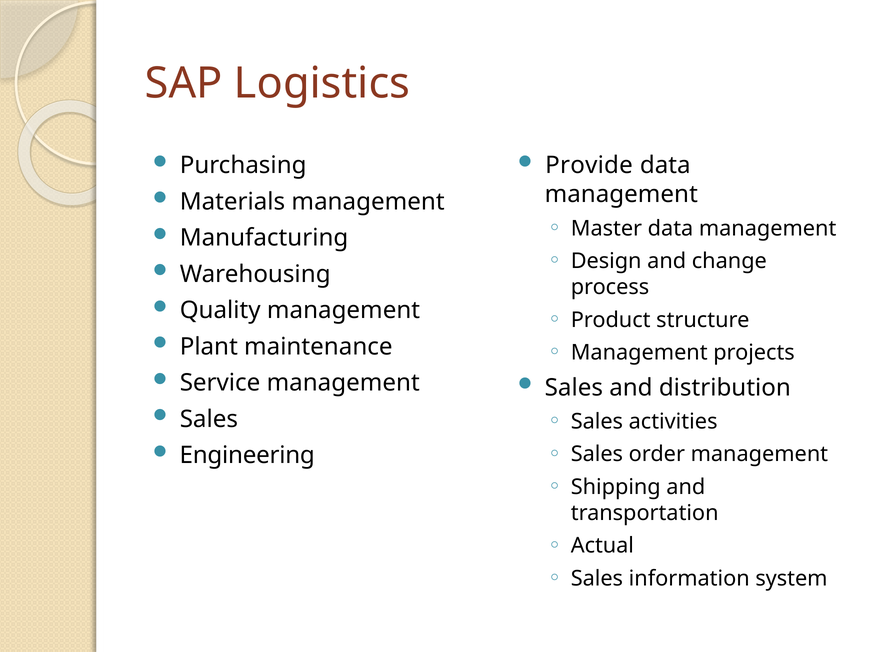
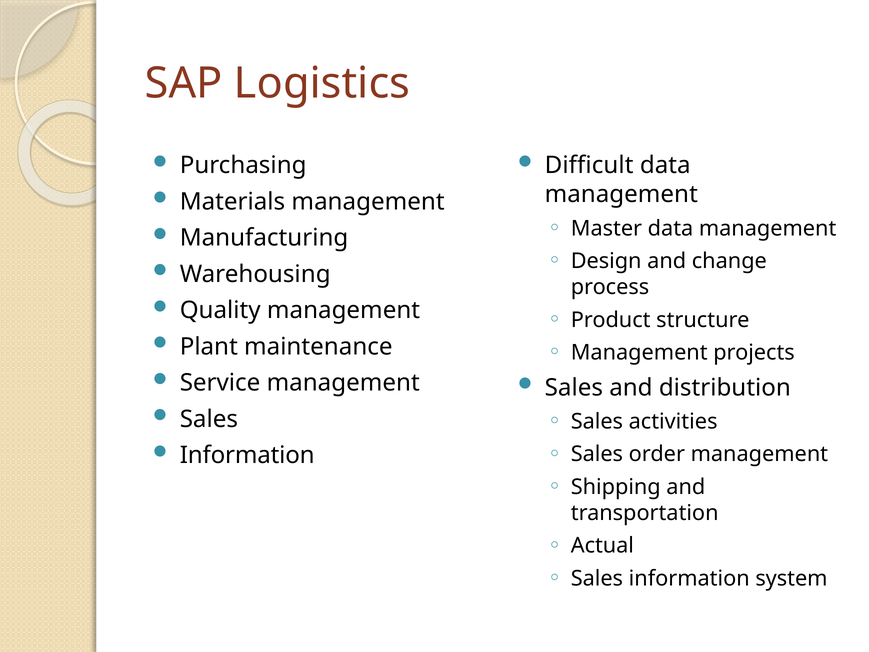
Provide: Provide -> Difficult (589, 165)
Engineering: Engineering -> Information (247, 455)
